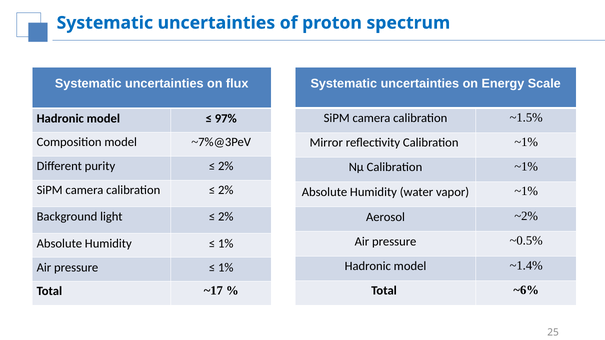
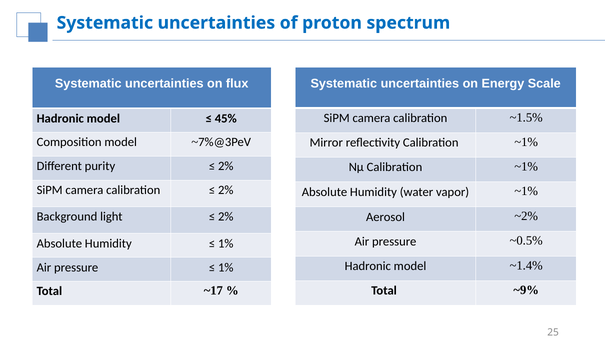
97%: 97% -> 45% (226, 119)
~6%: ~6% -> ~9% (526, 290)
